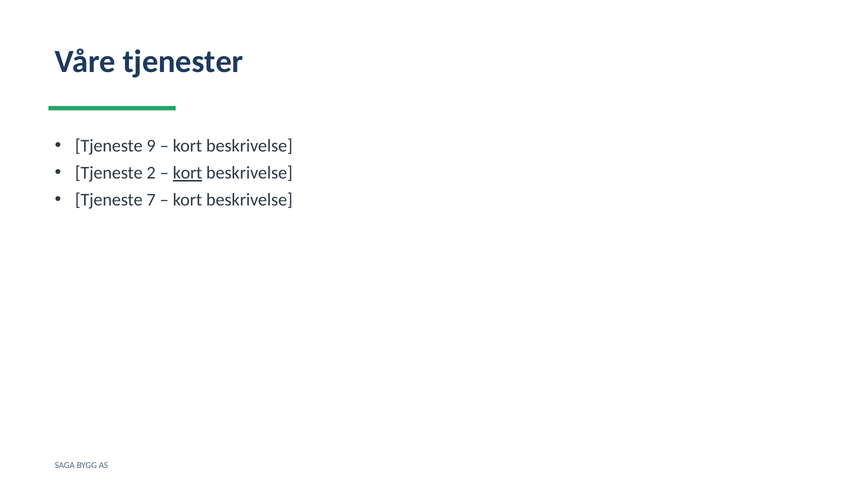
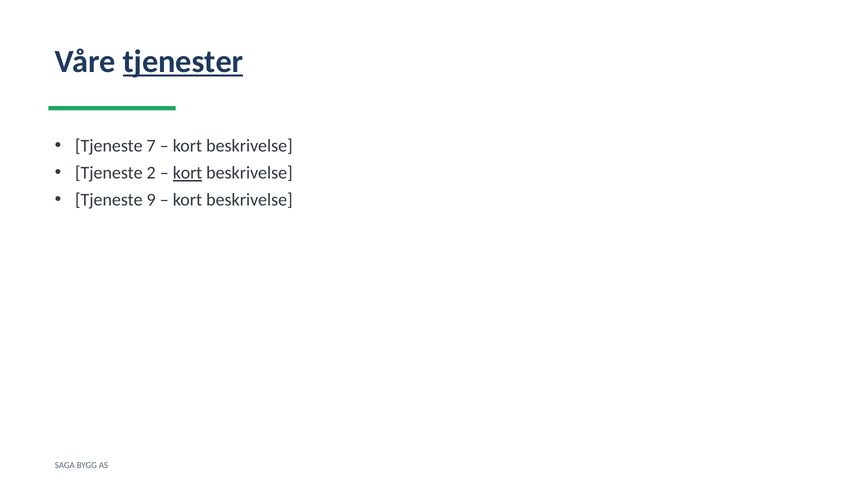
tjenester underline: none -> present (183, 62)
9: 9 -> 7 (151, 146)
7: 7 -> 9 (151, 200)
